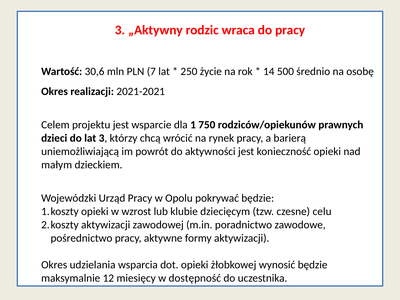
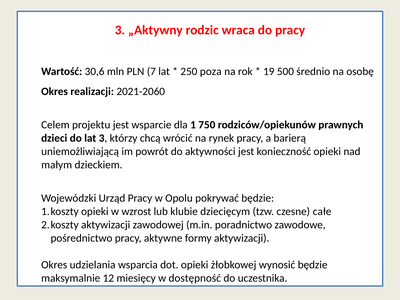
życie: życie -> poza (211, 71)
14: 14 -> 19 (269, 71)
2021-2021: 2021-2021 -> 2021-2060 (141, 91)
celu: celu -> całe (322, 211)
